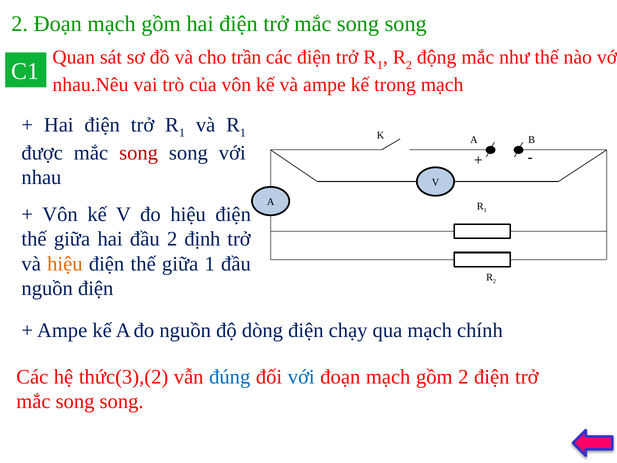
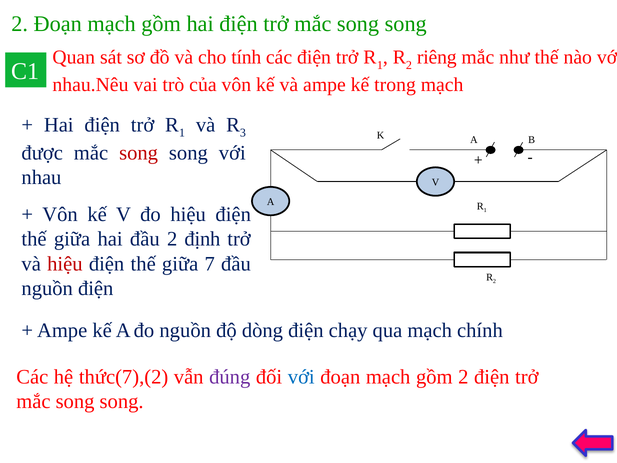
trần: trần -> tính (246, 57)
động: động -> riêng (437, 57)
1: 1 -> 3 (243, 133)
hiệu colour: orange -> red (65, 264)
giữa 1: 1 -> 7 (210, 264)
thức(3),(2: thức(3),(2 -> thức(7),(2 (124, 377)
đúng colour: blue -> purple (230, 377)
